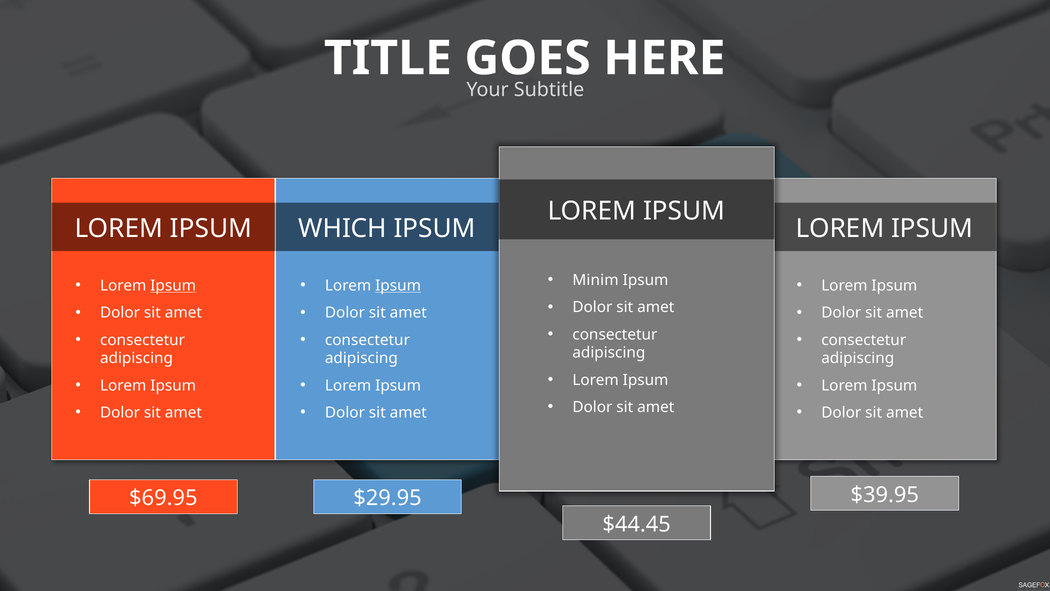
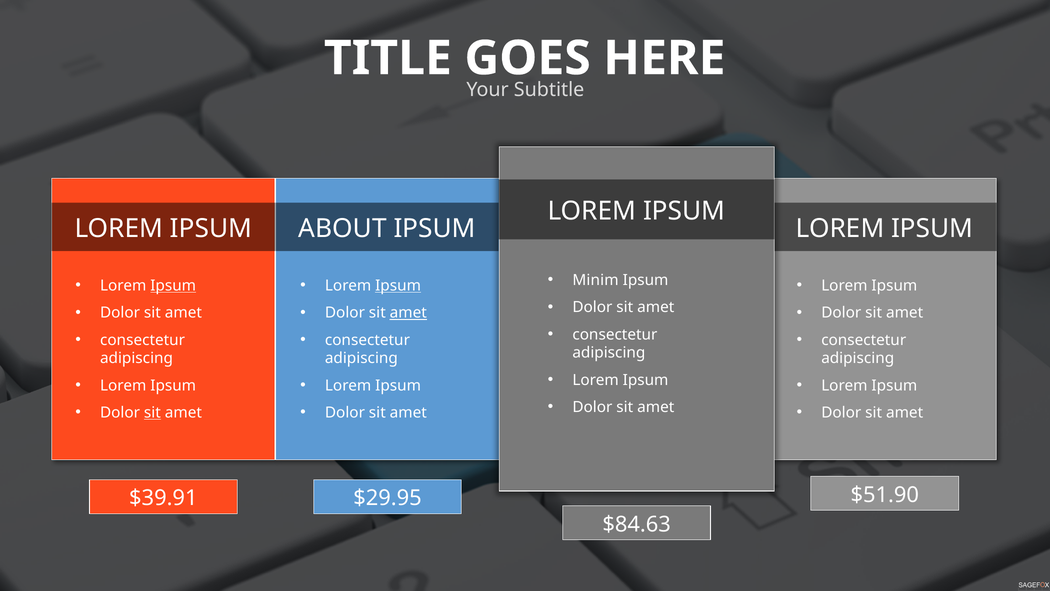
WHICH: WHICH -> ABOUT (343, 229)
amet underline: none -> present (408, 313)
sit underline: none -> present (152, 412)
$39.95: $39.95 -> $51.90 (885, 495)
$69.95: $69.95 -> $39.91 (163, 498)
$44.45: $44.45 -> $84.63 (637, 524)
